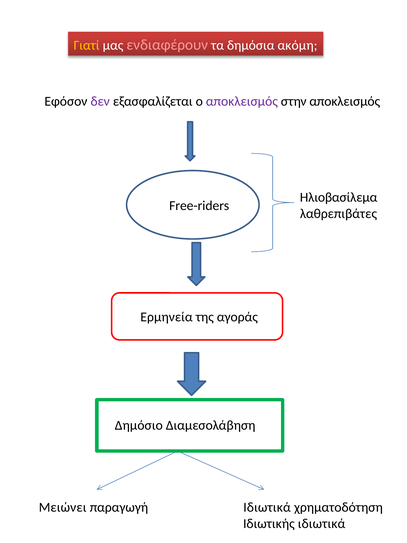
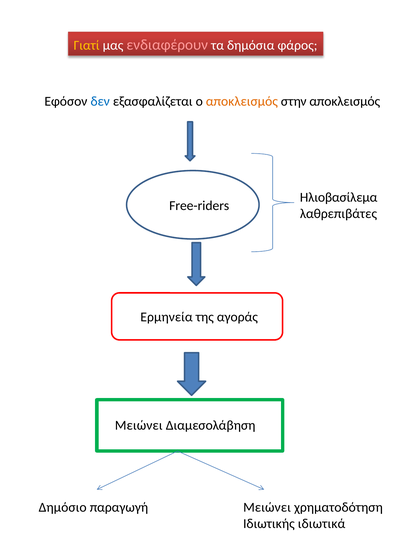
ακόμη: ακόμη -> φάρος (297, 45)
δεν colour: purple -> blue (100, 101)
αποκλεισμός colour: purple -> orange (242, 101)
Δημόσιο: Δημόσιο -> Μειώνει (139, 425)
Μειώνει: Μειώνει -> Δημόσιο (63, 507)
παραγωγή Ιδιωτικά: Ιδιωτικά -> Μειώνει (267, 507)
